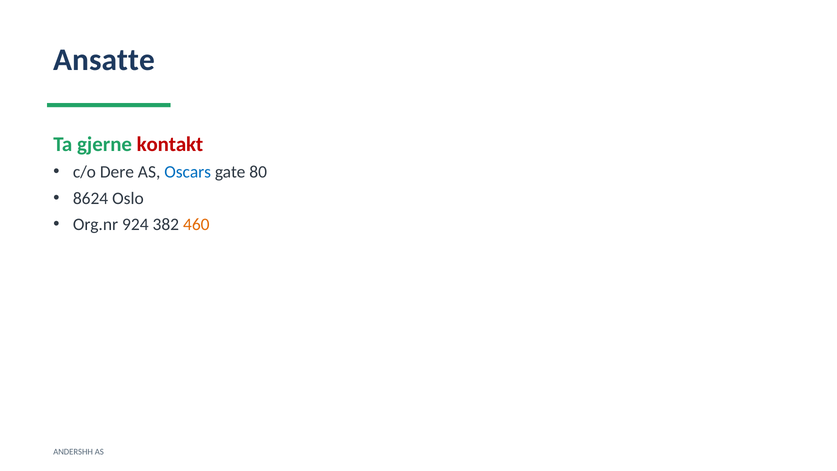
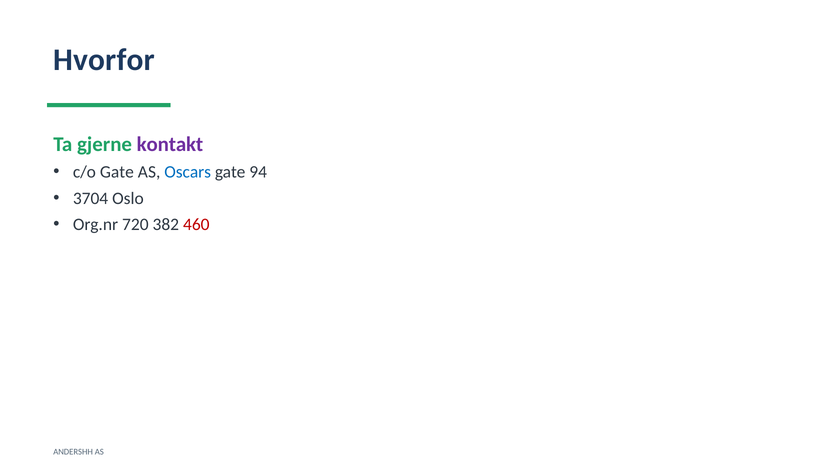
Ansatte: Ansatte -> Hvorfor (104, 60)
kontakt colour: red -> purple (170, 144)
c/o Dere: Dere -> Gate (117, 172)
80: 80 -> 94 (258, 172)
8624: 8624 -> 3704 (91, 198)
924: 924 -> 720 (135, 224)
460 colour: orange -> red (196, 224)
